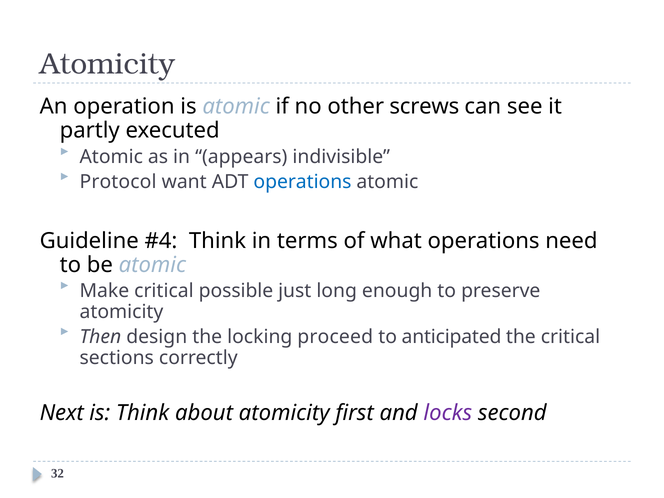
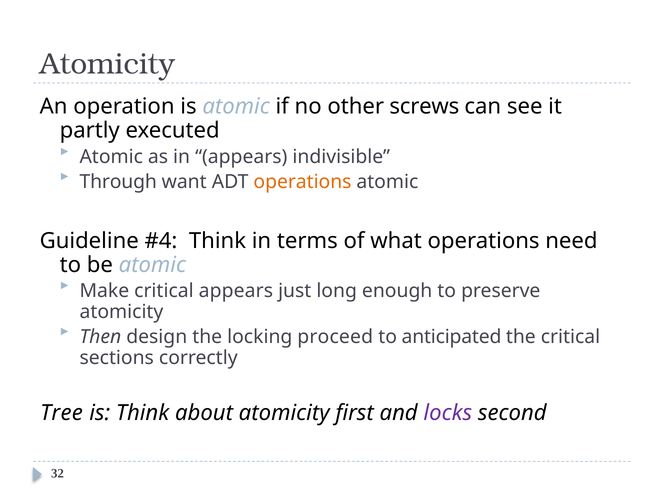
Protocol: Protocol -> Through (118, 182)
operations colour: blue -> orange (302, 182)
critical possible: possible -> appears (236, 291)
Next: Next -> Tree (62, 413)
